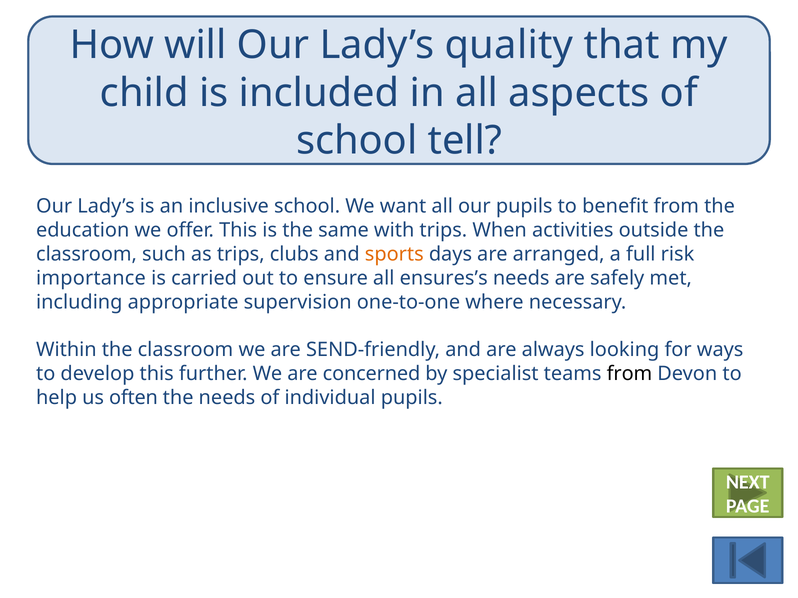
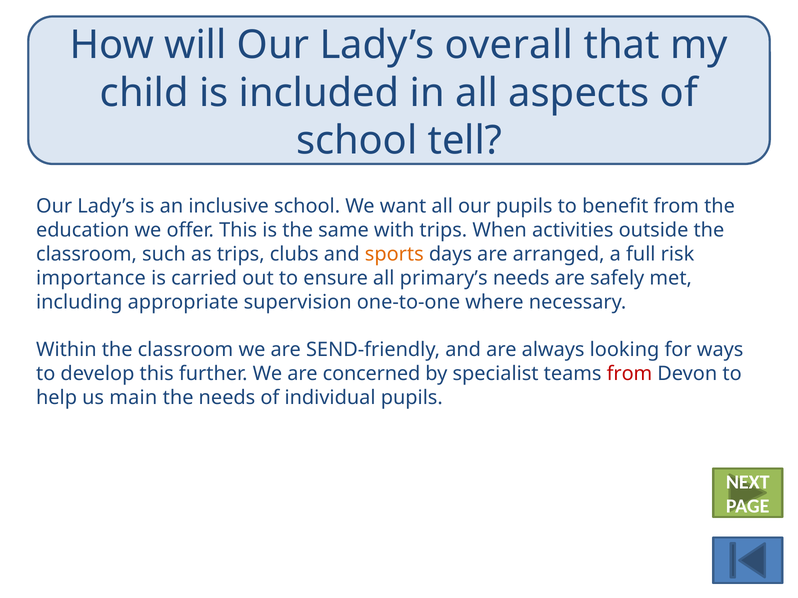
quality: quality -> overall (509, 45)
ensures’s: ensures’s -> primary’s (444, 278)
from colour: black -> red (629, 374)
often: often -> main (133, 398)
